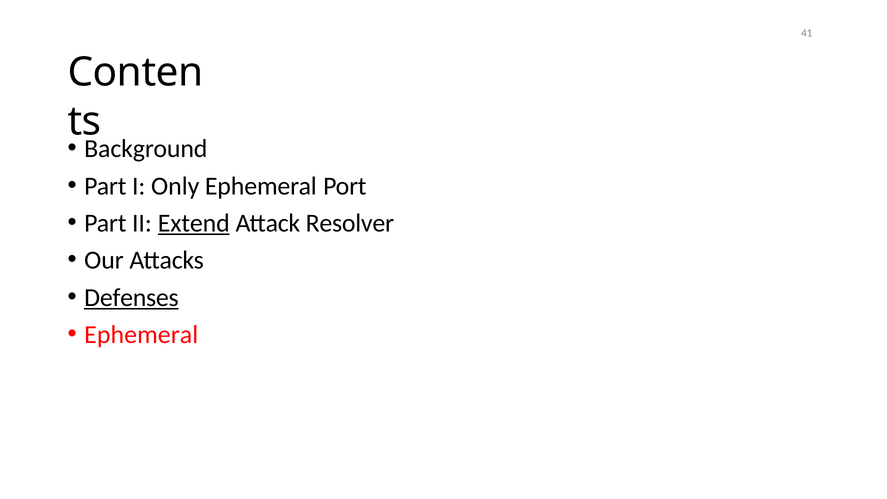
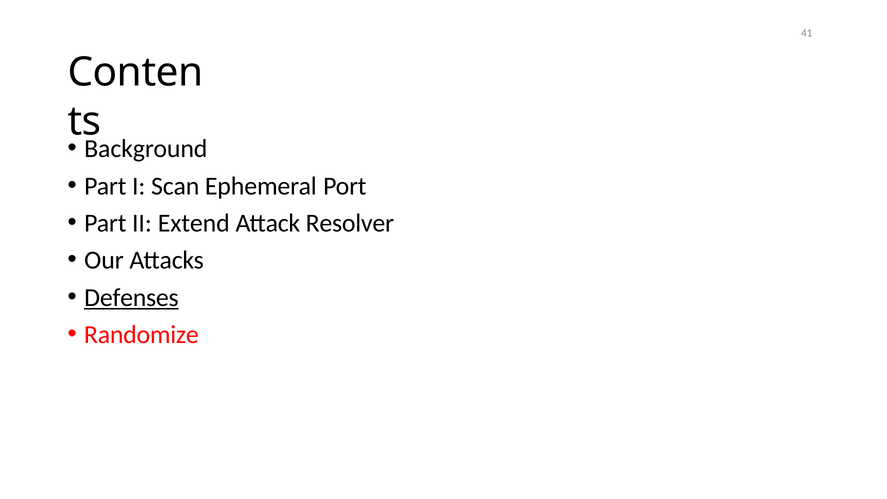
Only: Only -> Scan (175, 186)
Extend underline: present -> none (194, 223)
Ephemeral: Ephemeral -> Randomize (141, 335)
